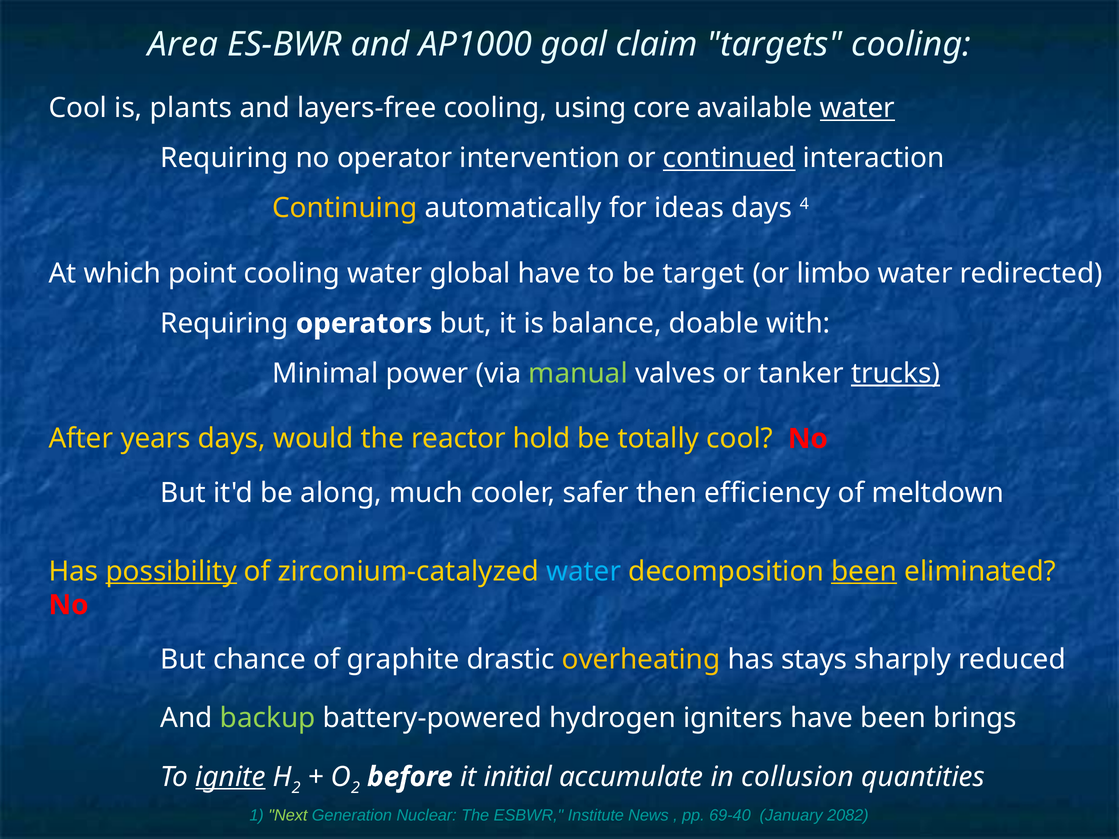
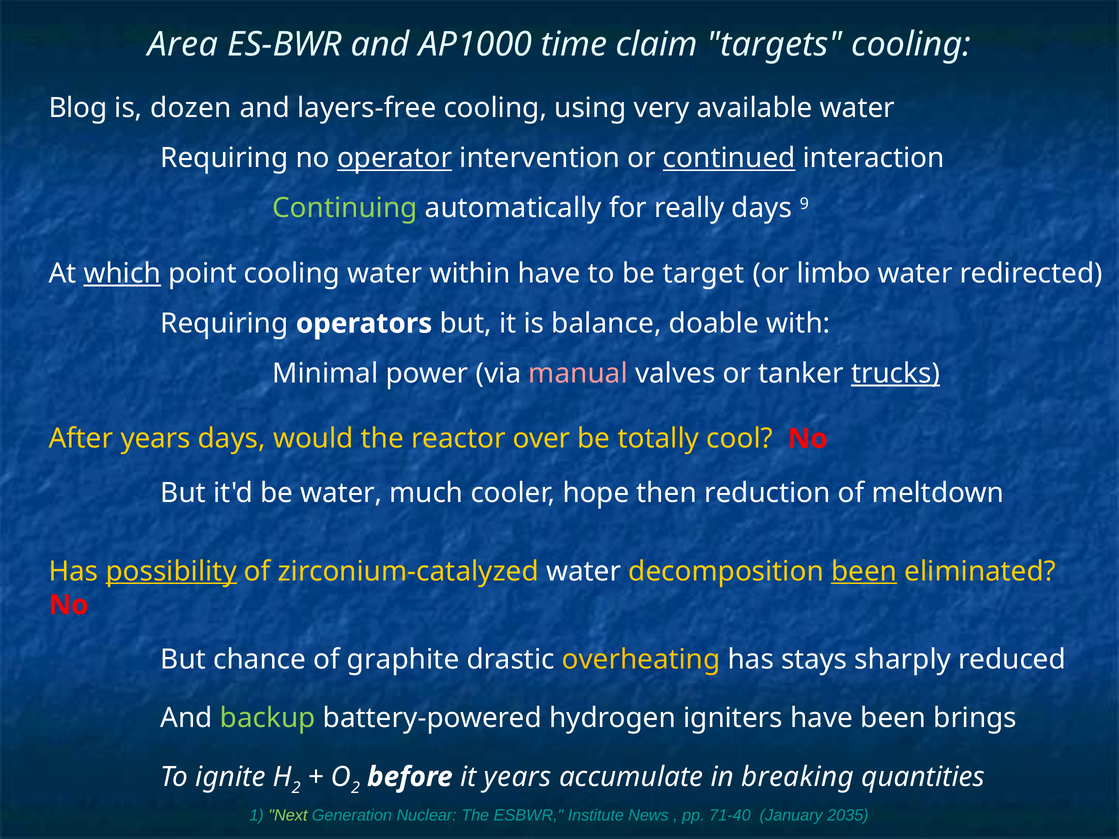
goal: goal -> time (574, 44)
Cool: Cool -> Blog (78, 108)
plants: plants -> dozen (191, 108)
core: core -> very (662, 108)
water underline: present -> none (857, 108)
operator underline: none -> present (395, 158)
Continuing colour: yellow -> light green (345, 208)
ideas: ideas -> really (689, 208)
4: 4 -> 9 (804, 204)
which underline: none -> present (122, 274)
global: global -> within (470, 274)
manual colour: light green -> pink (578, 374)
hold: hold -> over (542, 439)
be along: along -> water (341, 493)
safer: safer -> hope (596, 493)
efficiency: efficiency -> reduction (767, 493)
water colour: light blue -> white (584, 572)
ignite underline: present -> none (230, 777)
it initial: initial -> years (518, 777)
collusion: collusion -> breaking (798, 777)
69-40: 69-40 -> 71-40 (730, 816)
2082: 2082 -> 2035 (848, 816)
